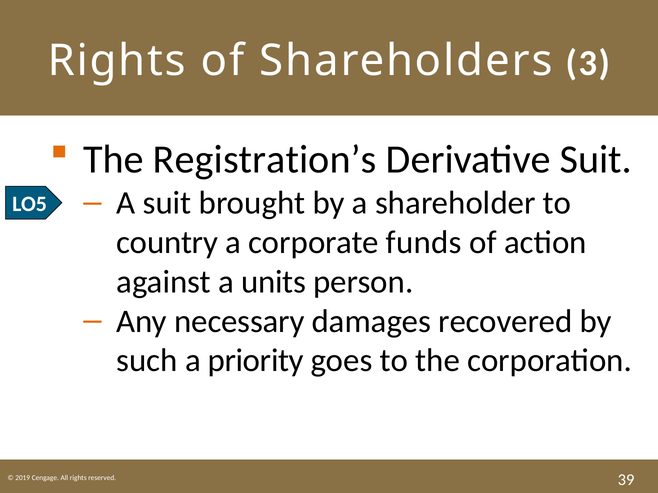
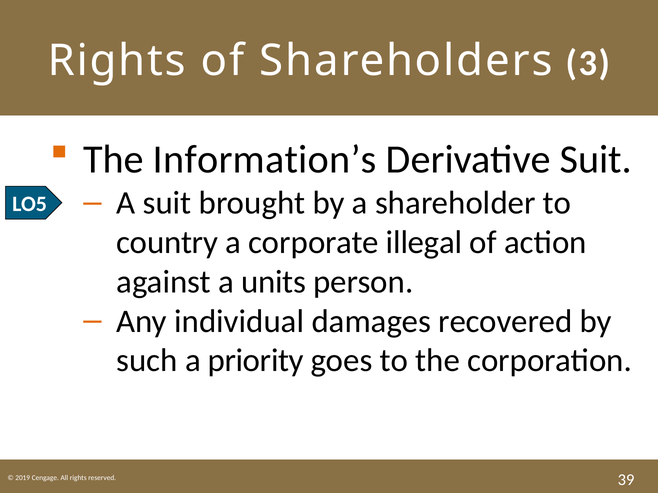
Registration’s: Registration’s -> Information’s (265, 160)
funds: funds -> illegal (424, 243)
necessary: necessary -> individual (239, 322)
